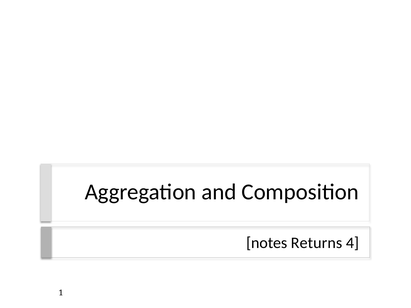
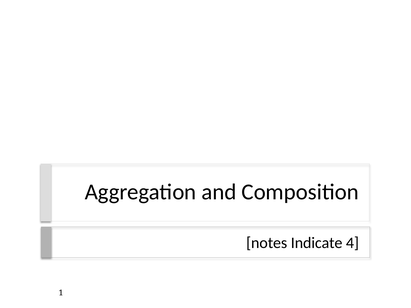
Returns: Returns -> Indicate (317, 243)
